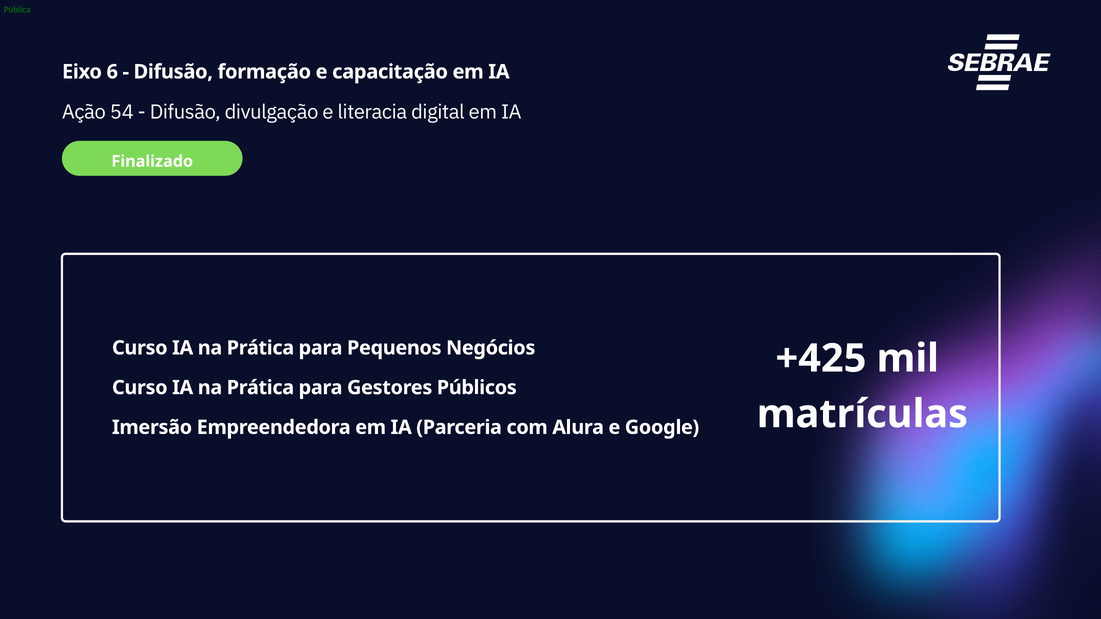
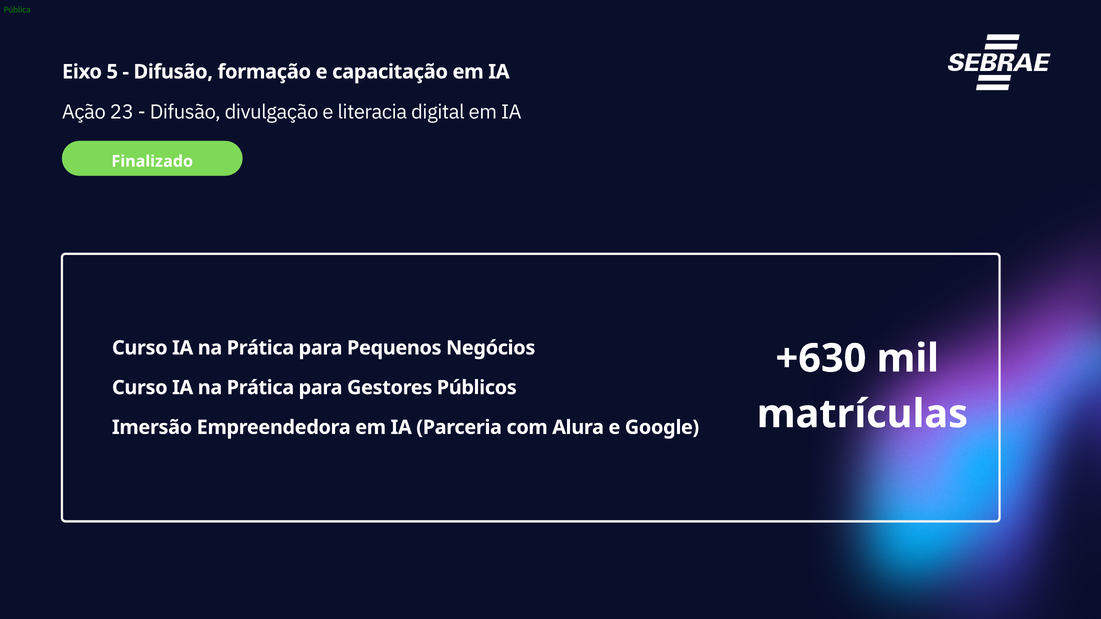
6: 6 -> 5 (112, 72)
54: 54 -> 23 (122, 112)
+425: +425 -> +630 (821, 359)
